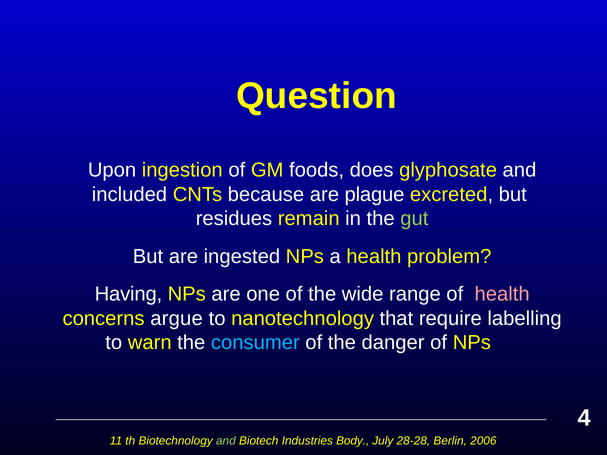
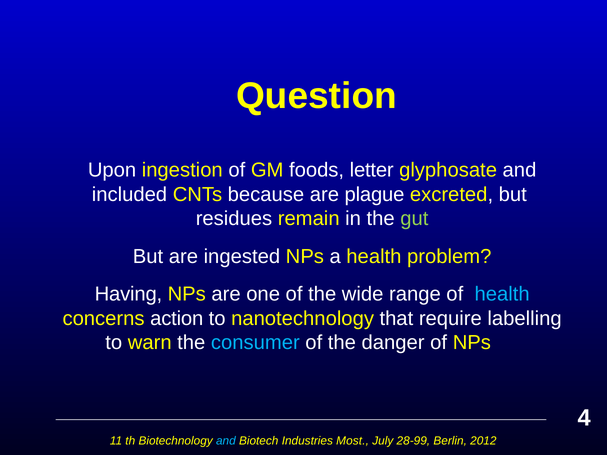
does: does -> letter (372, 170)
health colour: pink -> light blue (502, 294)
argue: argue -> action (177, 319)
and colour: light green -> light blue (226, 441)
Body: Body -> Most (353, 441)
28-28: 28-28 -> 28-99 (413, 441)
2006: 2006 -> 2012 (483, 441)
